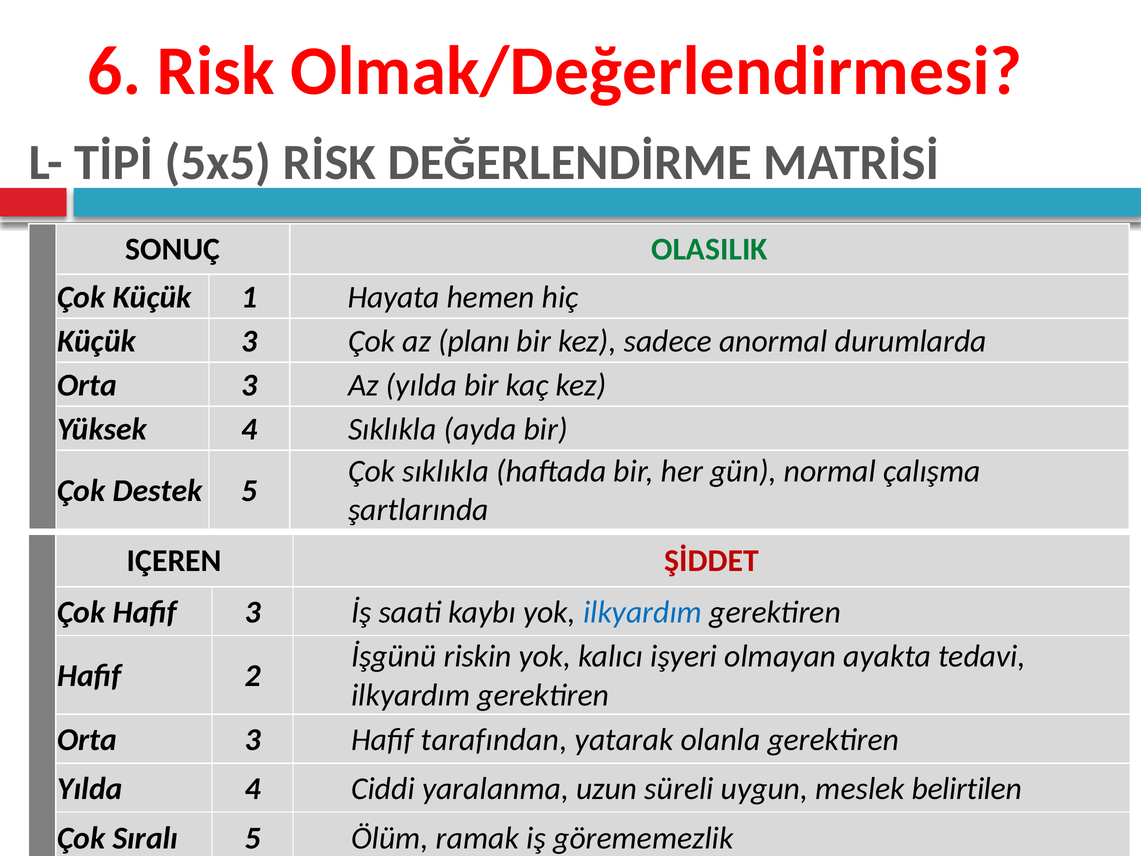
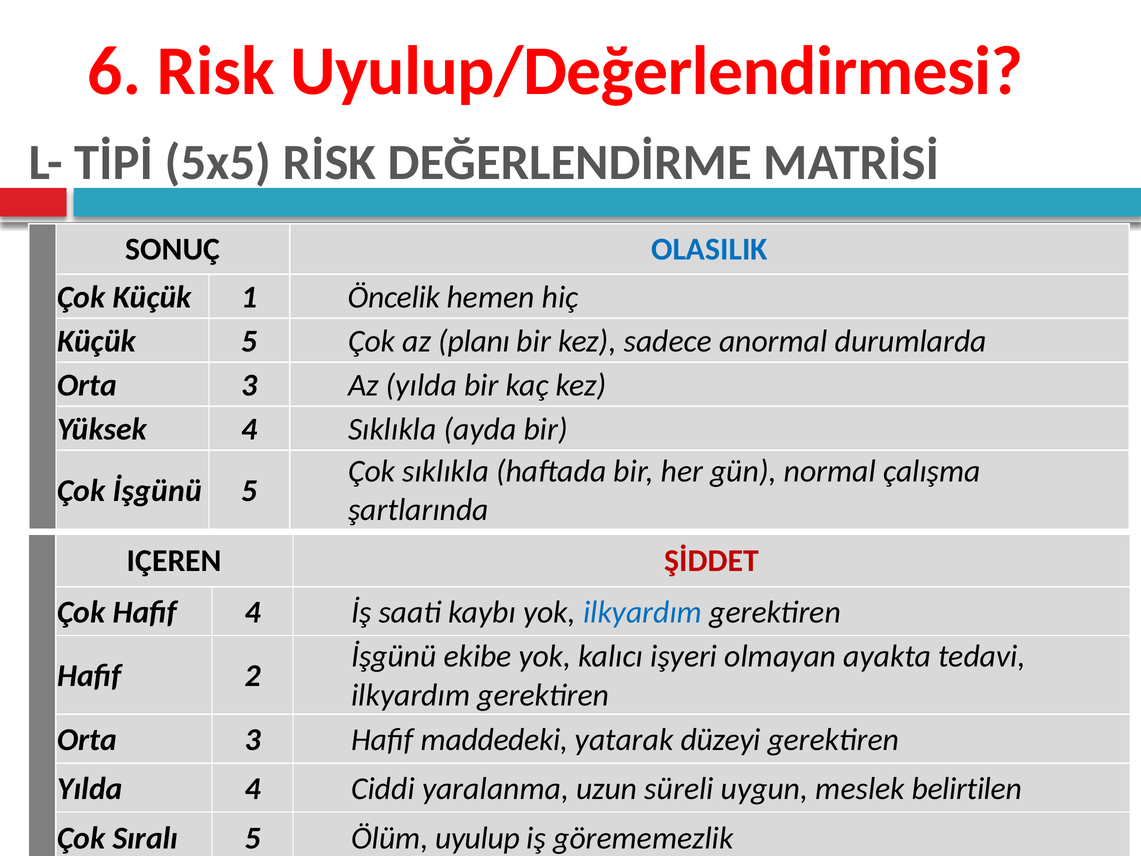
Olmak/Değerlendirmesi: Olmak/Değerlendirmesi -> Uyulup/Değerlendirmesi (657, 71)
OLASILIK colour: green -> blue (709, 249)
Hayata: Hayata -> Öncelik (394, 297)
Küçük 3: 3 -> 5 (249, 341)
Çok Destek: Destek -> İşgünü (157, 490)
Hafif 3: 3 -> 4 (253, 612)
riskin: riskin -> ekibe (478, 656)
tarafından: tarafından -> maddedeki (494, 740)
olanla: olanla -> düzeyi (721, 740)
ramak: ramak -> uyulup (478, 838)
